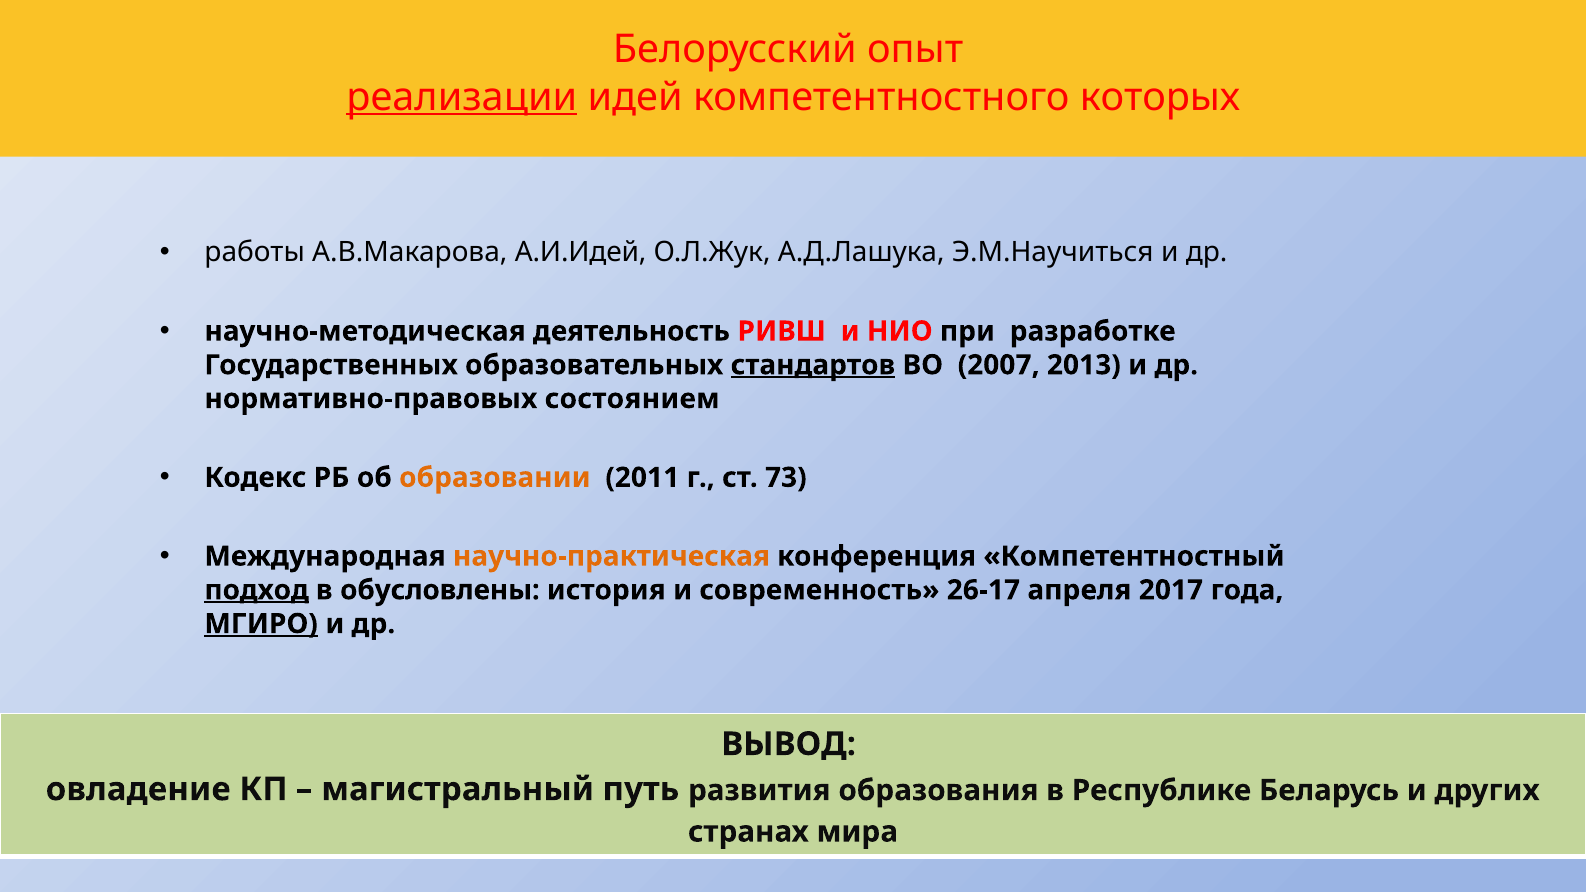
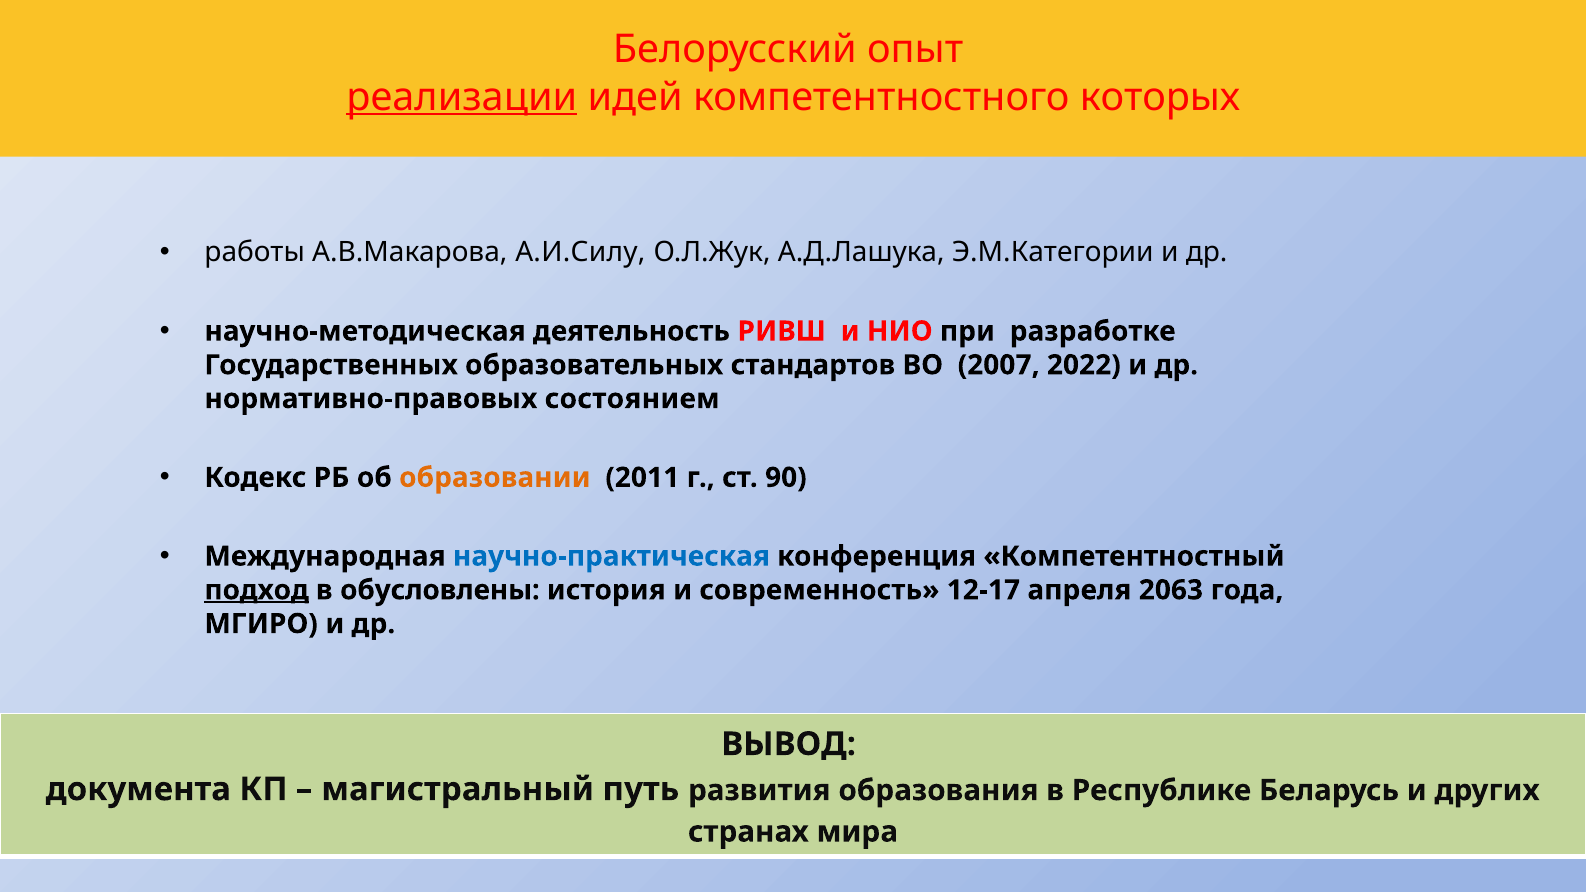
А.И.Идей: А.И.Идей -> А.И.Силу (580, 253)
Э.М.Научиться: Э.М.Научиться -> Э.М.Категории (1053, 253)
стандартов underline: present -> none (813, 365)
2013: 2013 -> 2022 (1084, 365)
73: 73 -> 90 (786, 478)
научно-практическая colour: orange -> blue (611, 556)
26-17: 26-17 -> 12-17 (983, 590)
2017: 2017 -> 2063 (1171, 590)
МГИРО underline: present -> none (261, 624)
овладение: овладение -> документа (138, 789)
